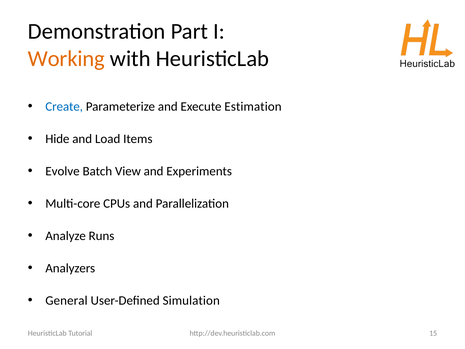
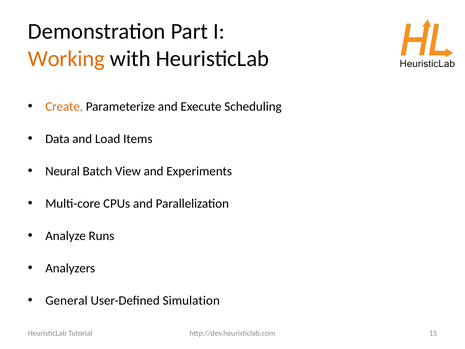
Create colour: blue -> orange (64, 107)
Estimation: Estimation -> Scheduling (253, 107)
Hide: Hide -> Data (57, 139)
Evolve: Evolve -> Neural (63, 171)
